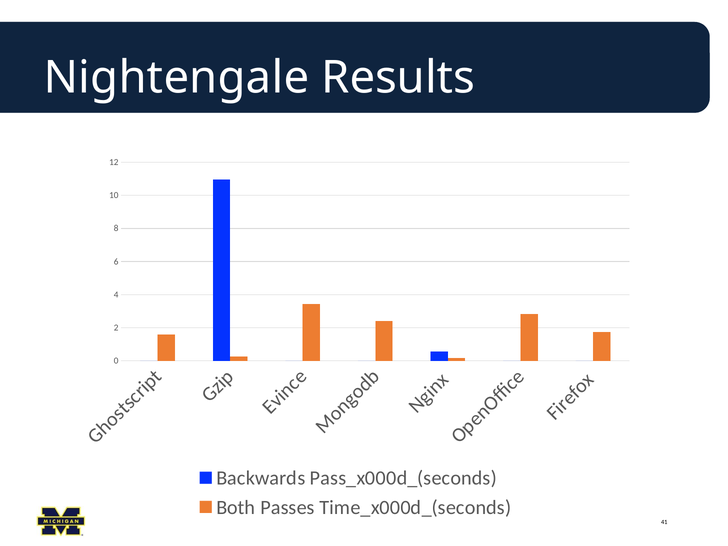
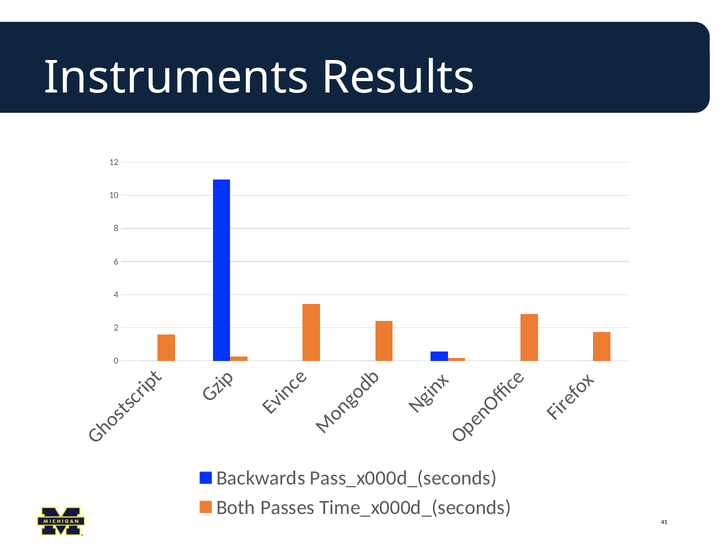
Nightengale: Nightengale -> Instruments (176, 78)
